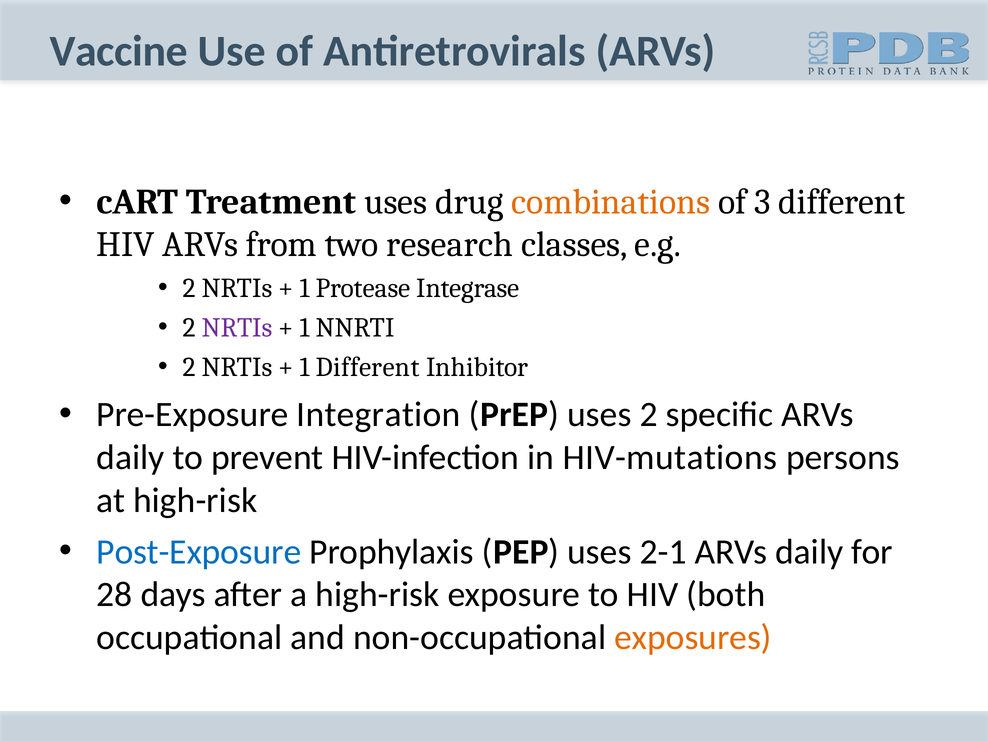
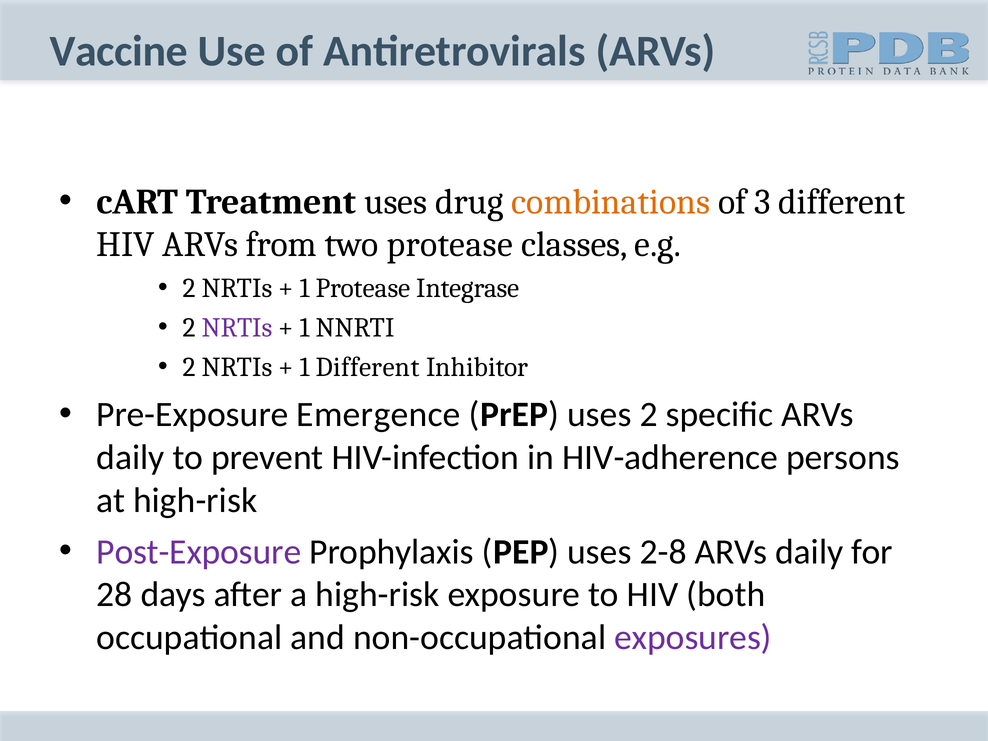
two research: research -> protease (450, 245)
Integration: Integration -> Emergence (378, 415)
HIV-mutations: HIV-mutations -> HIV-adherence (670, 457)
Post-Exposure colour: blue -> purple (199, 552)
2-1: 2-1 -> 2-8 (663, 552)
exposures colour: orange -> purple (693, 637)
